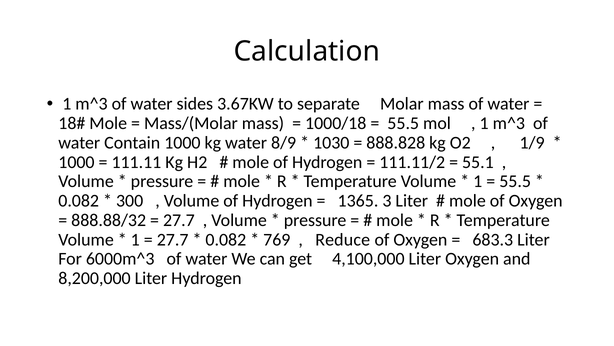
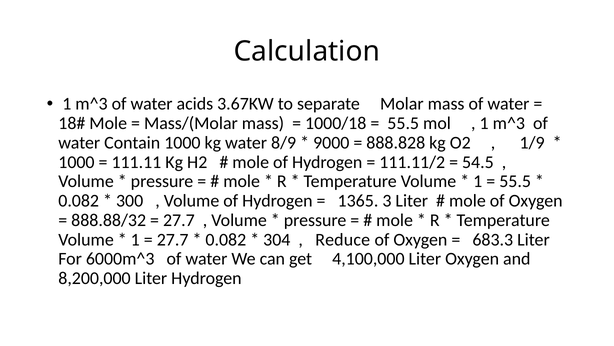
sides: sides -> acids (195, 104)
1030: 1030 -> 9000 (331, 142)
55.1: 55.1 -> 54.5 (478, 162)
769: 769 -> 304 (277, 239)
